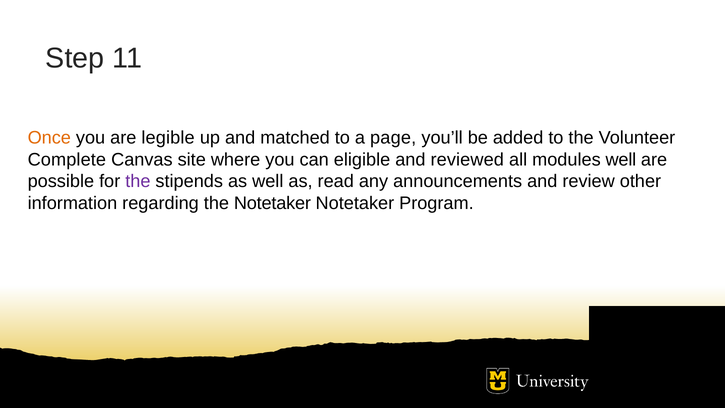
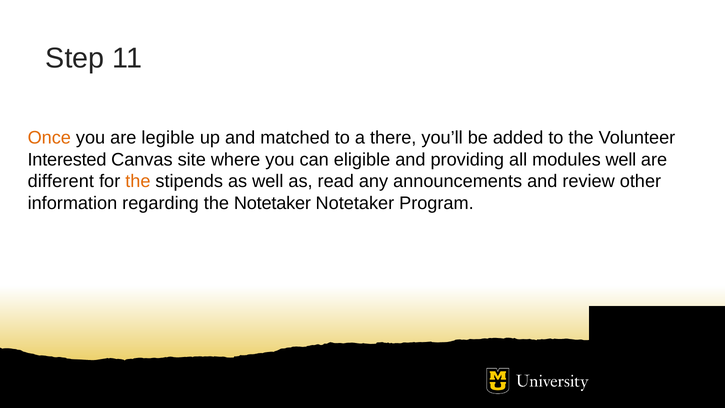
page: page -> there (393, 138)
Complete: Complete -> Interested (67, 160)
reviewed: reviewed -> providing (467, 160)
possible: possible -> different (61, 181)
the colour: purple -> orange (138, 181)
